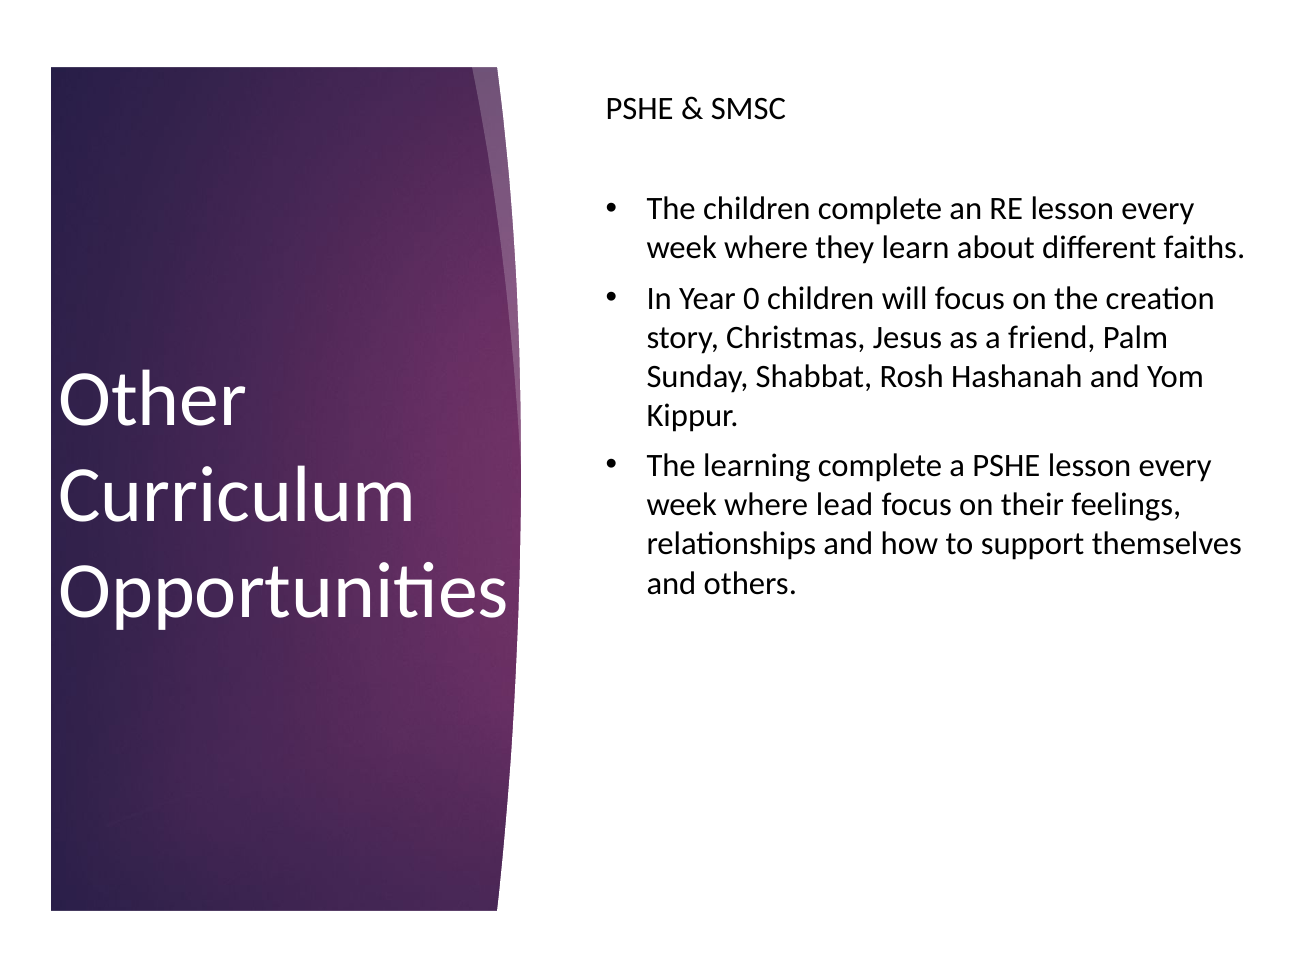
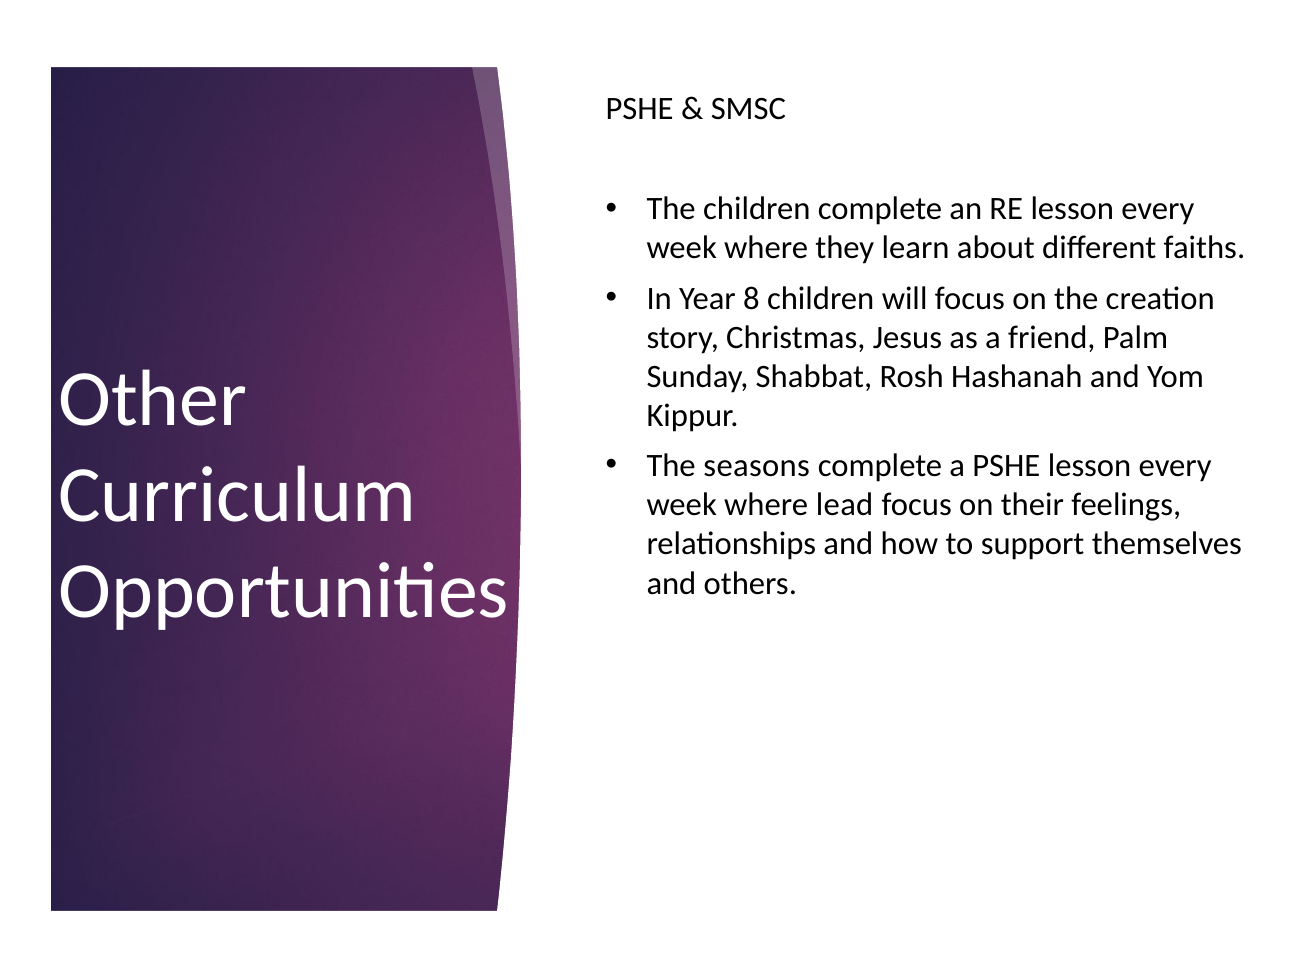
0: 0 -> 8 (751, 298)
learning: learning -> seasons (757, 466)
